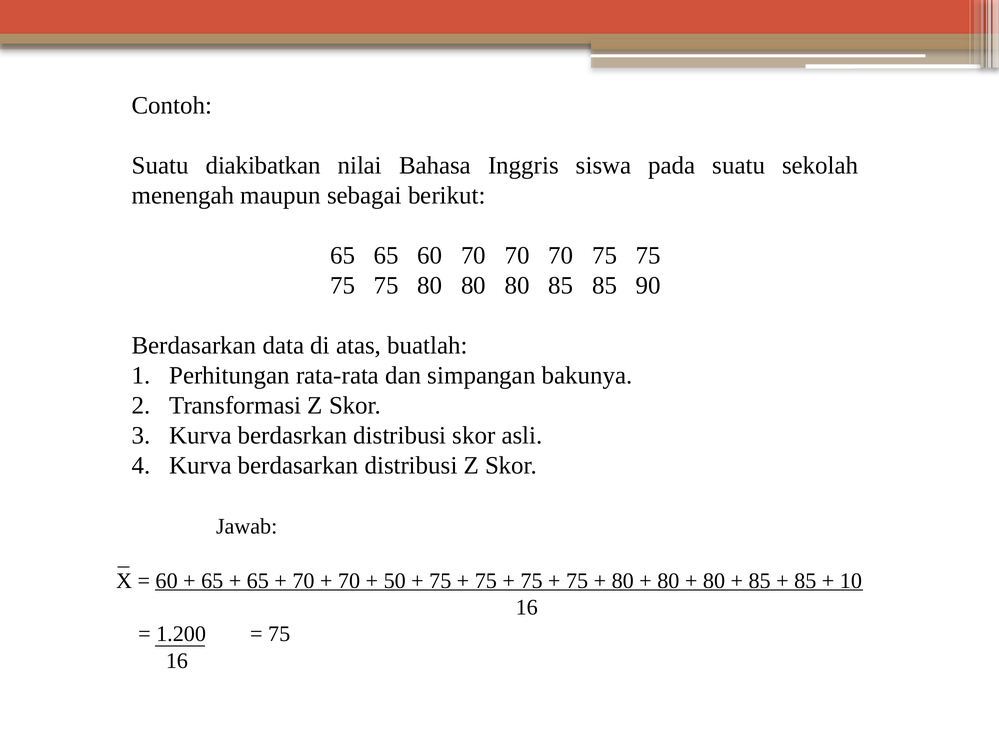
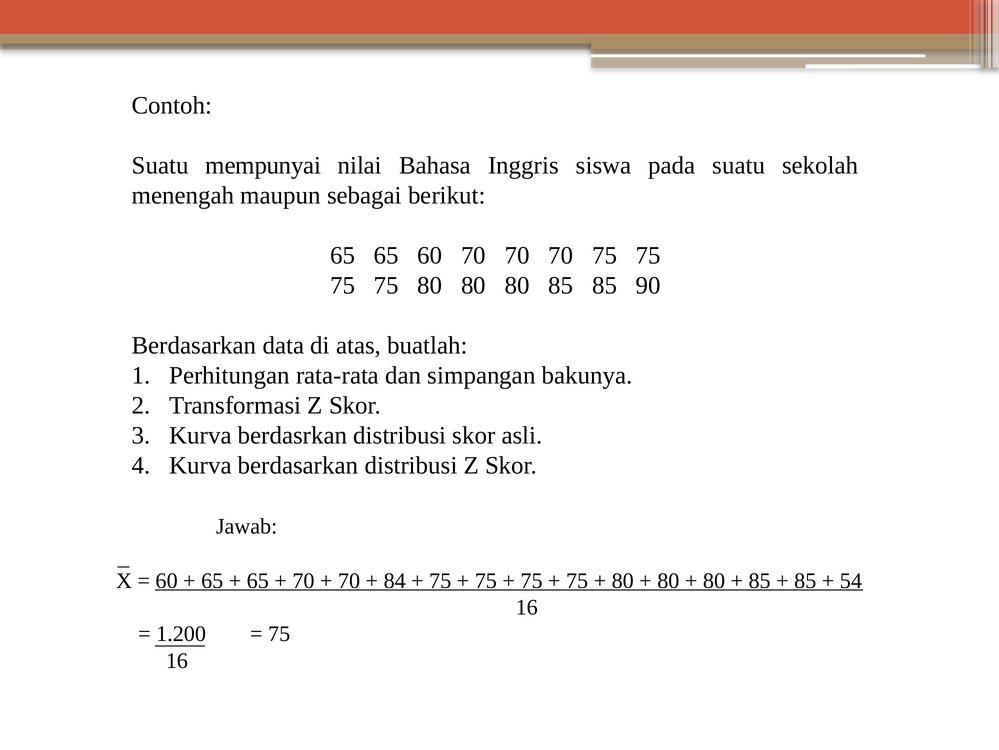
diakibatkan: diakibatkan -> mempunyai (263, 165)
50: 50 -> 84 (395, 580)
10: 10 -> 54 (851, 580)
